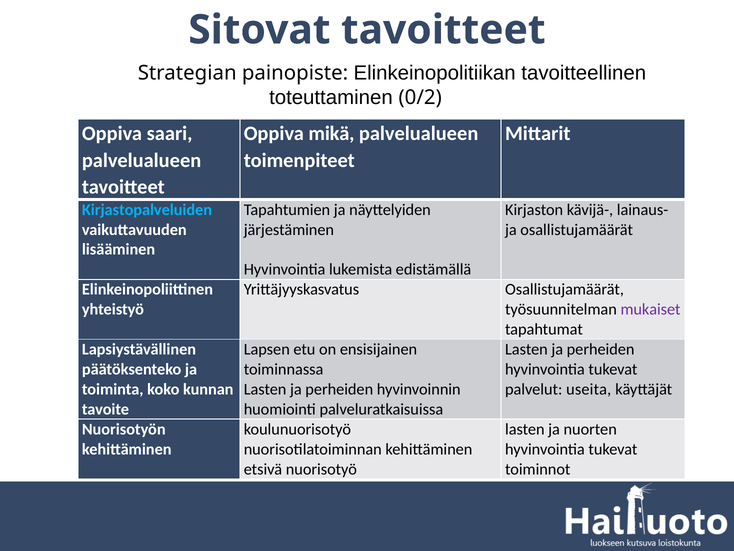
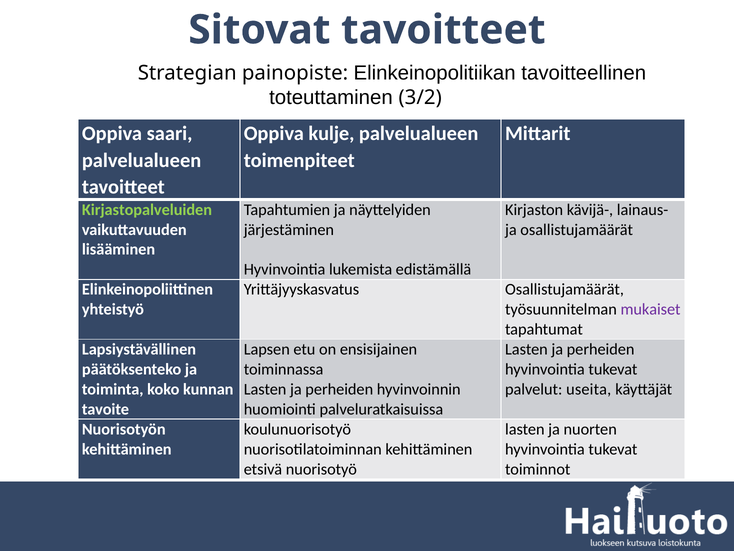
0/2: 0/2 -> 3/2 (420, 98)
mikä: mikä -> kulje (331, 134)
Kirjastopalveluiden colour: light blue -> light green (147, 209)
